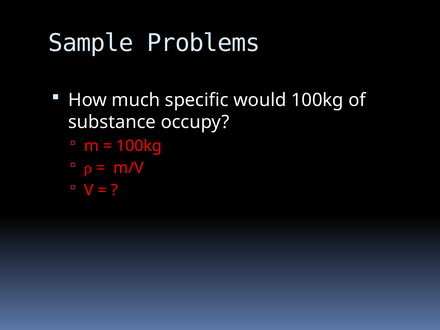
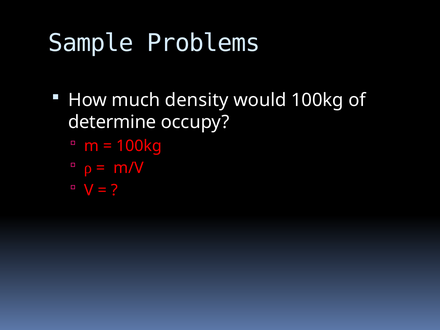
specific: specific -> density (197, 100)
substance: substance -> determine (112, 122)
